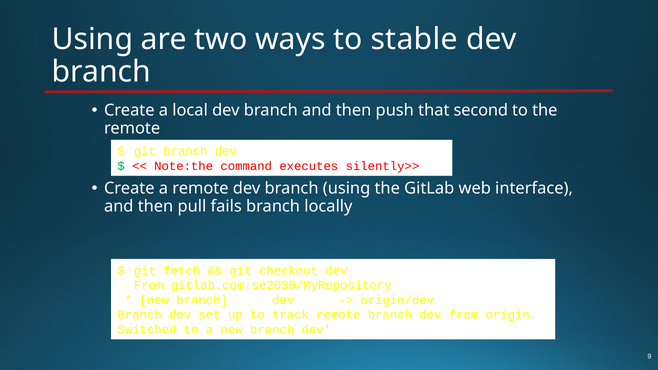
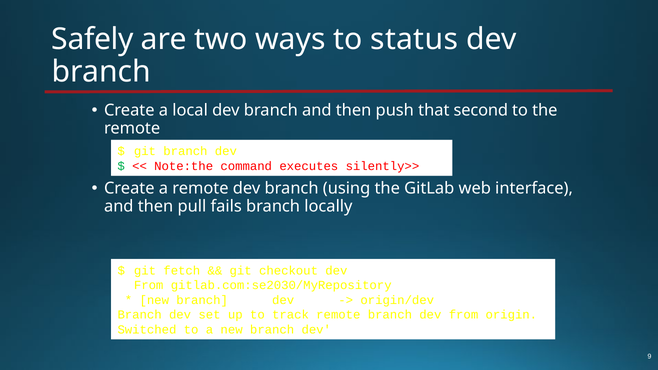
Using: Using -> Safely (93, 39)
stable: stable -> status (414, 39)
